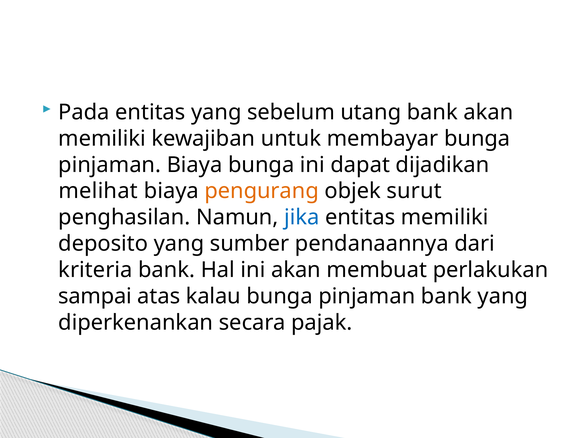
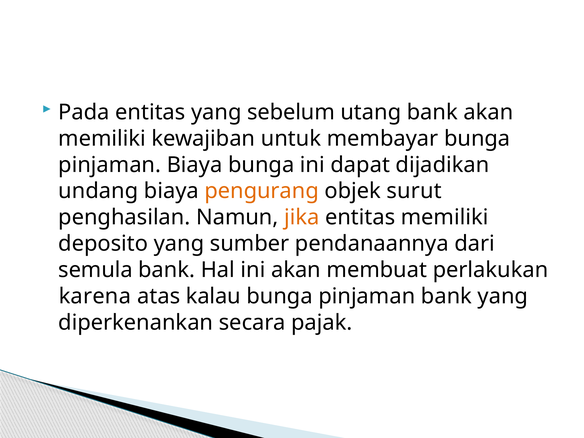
melihat: melihat -> undang (98, 191)
jika colour: blue -> orange (302, 217)
kriteria: kriteria -> semula (95, 270)
sampai: sampai -> karena (95, 296)
